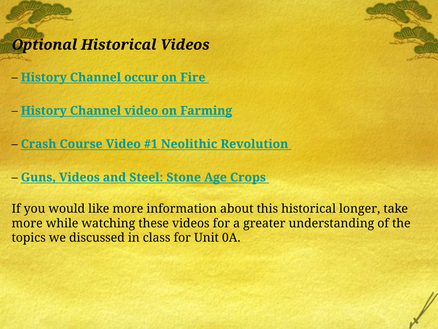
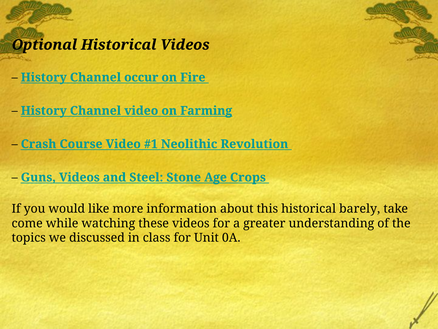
longer: longer -> barely (360, 208)
more: more -> come (27, 223)
